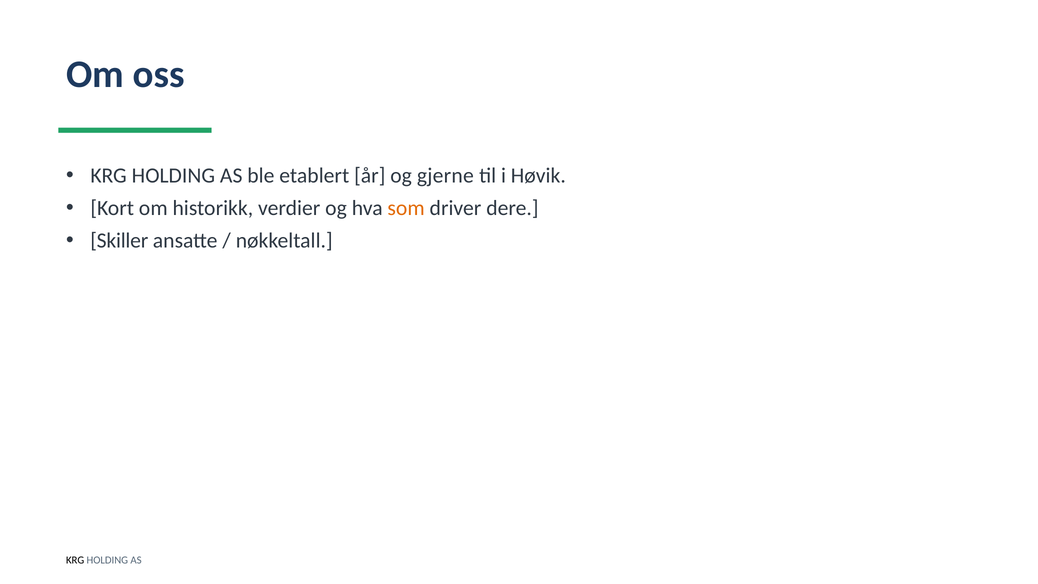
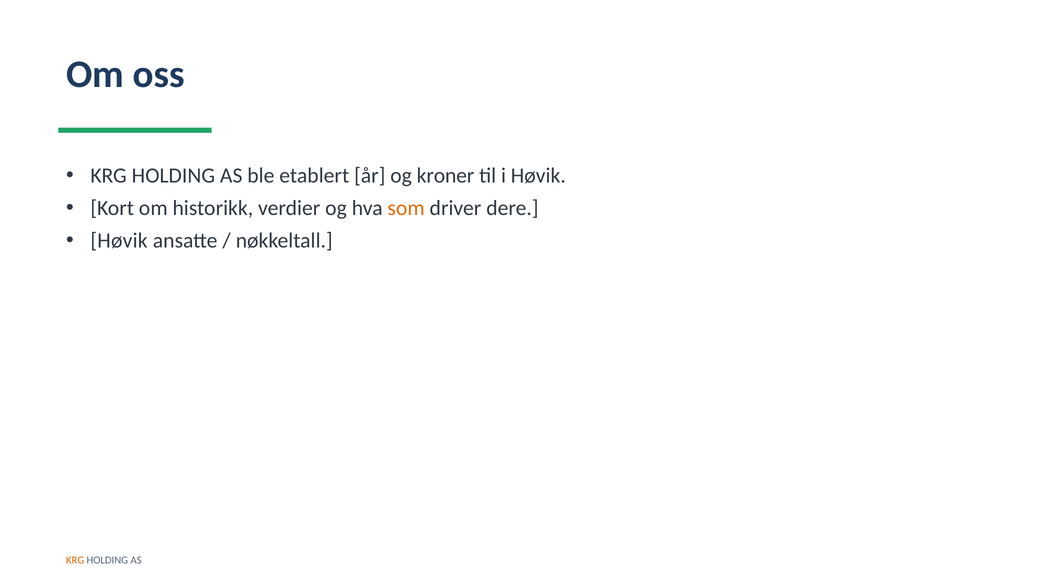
gjerne: gjerne -> kroner (446, 176)
Skiller: Skiller -> Høvik (119, 241)
KRG colour: black -> orange (75, 560)
